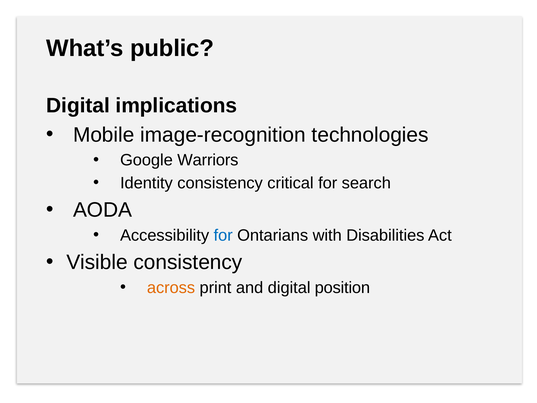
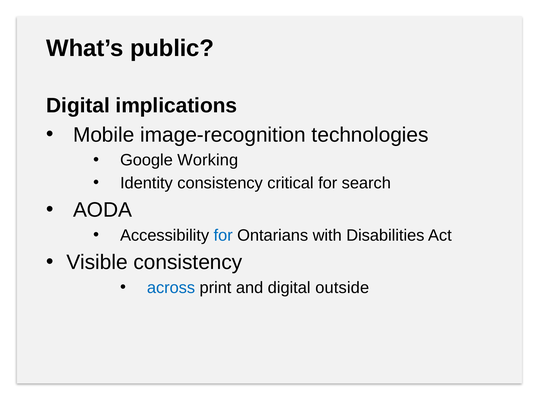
Warriors: Warriors -> Working (208, 160)
across colour: orange -> blue (171, 287)
position: position -> outside (342, 287)
